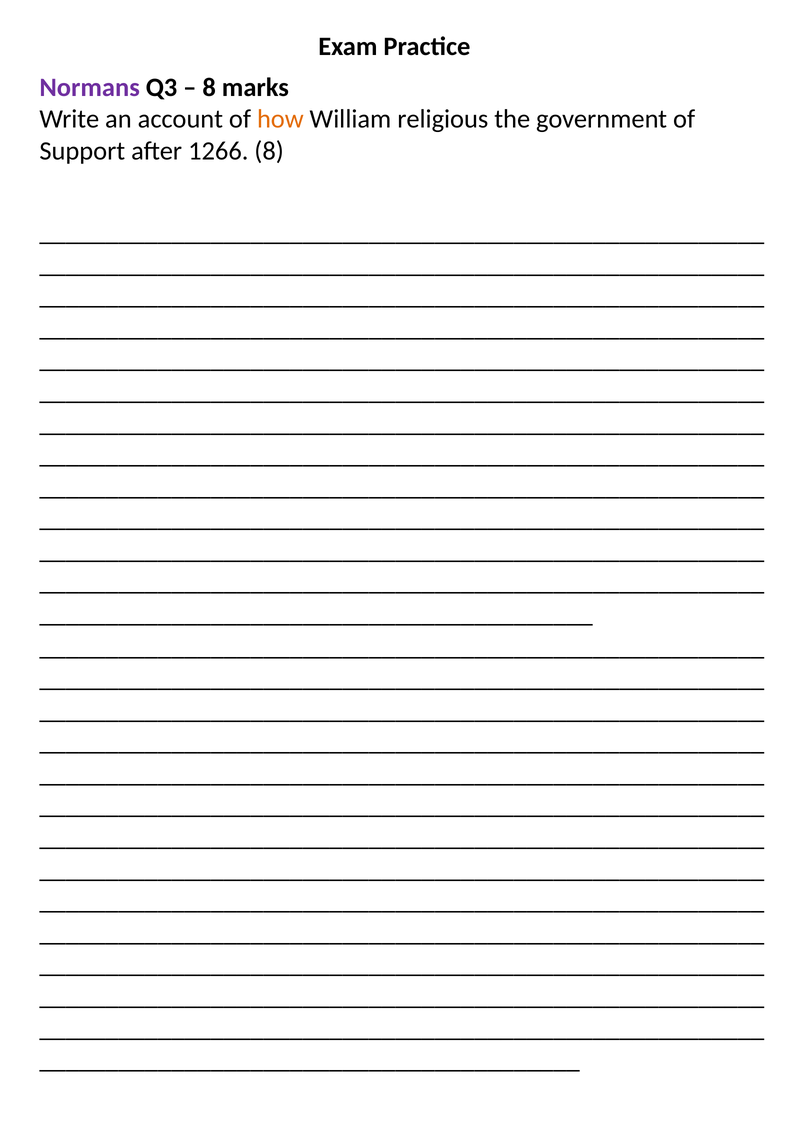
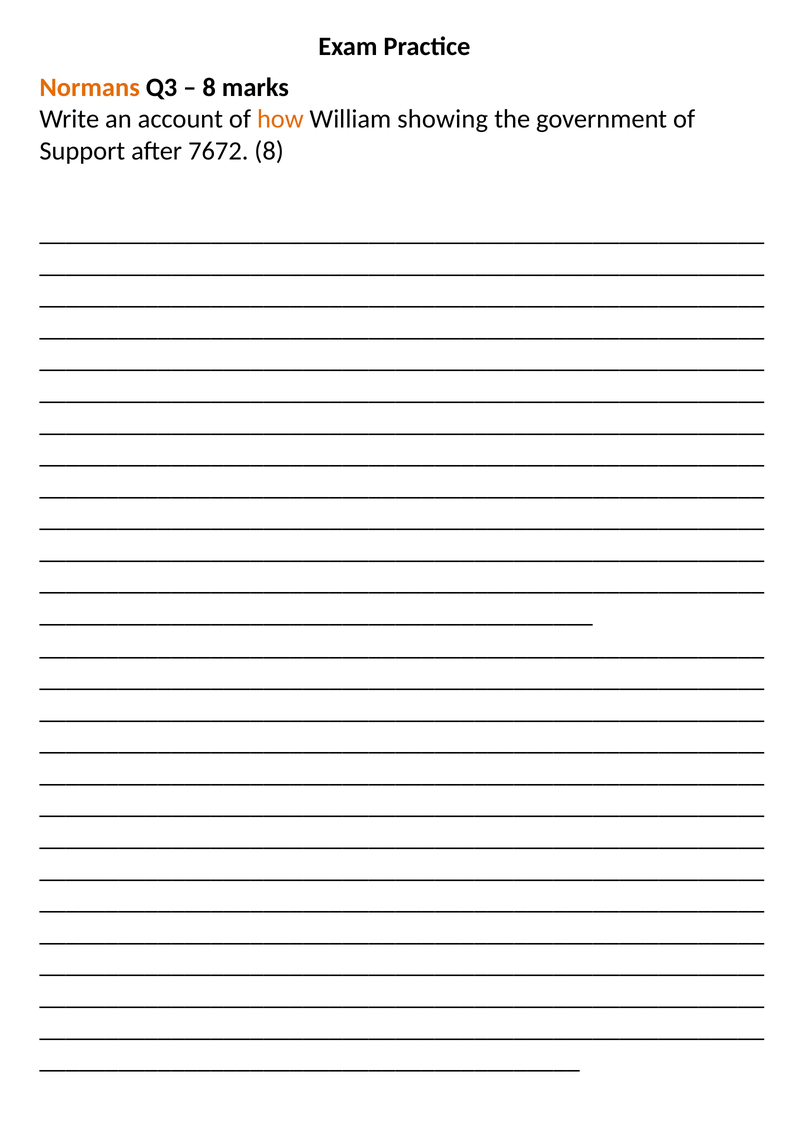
Normans colour: purple -> orange (90, 87)
religious: religious -> showing (443, 119)
1266: 1266 -> 7672 (218, 151)
